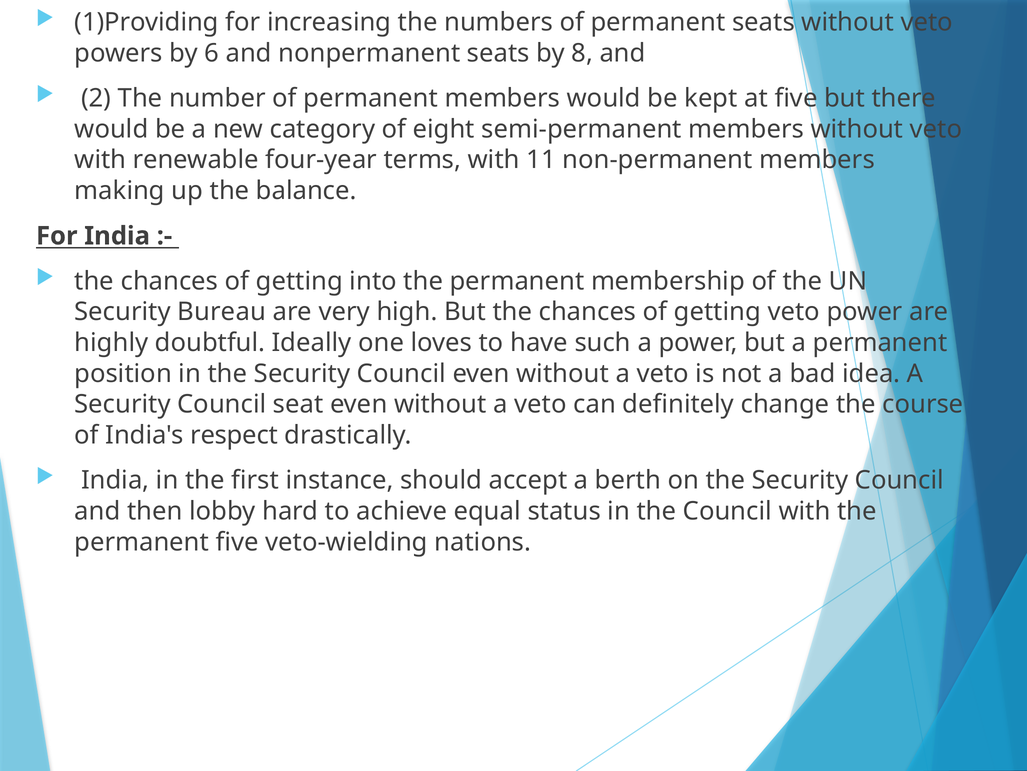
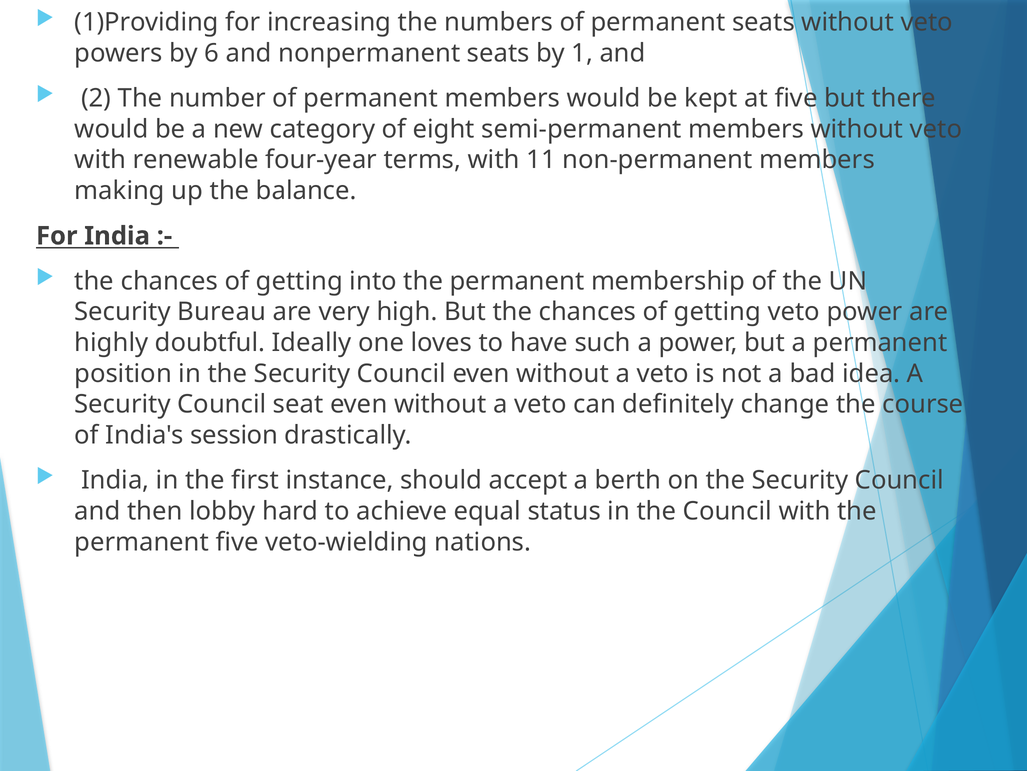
8: 8 -> 1 (582, 53)
respect: respect -> session (234, 435)
